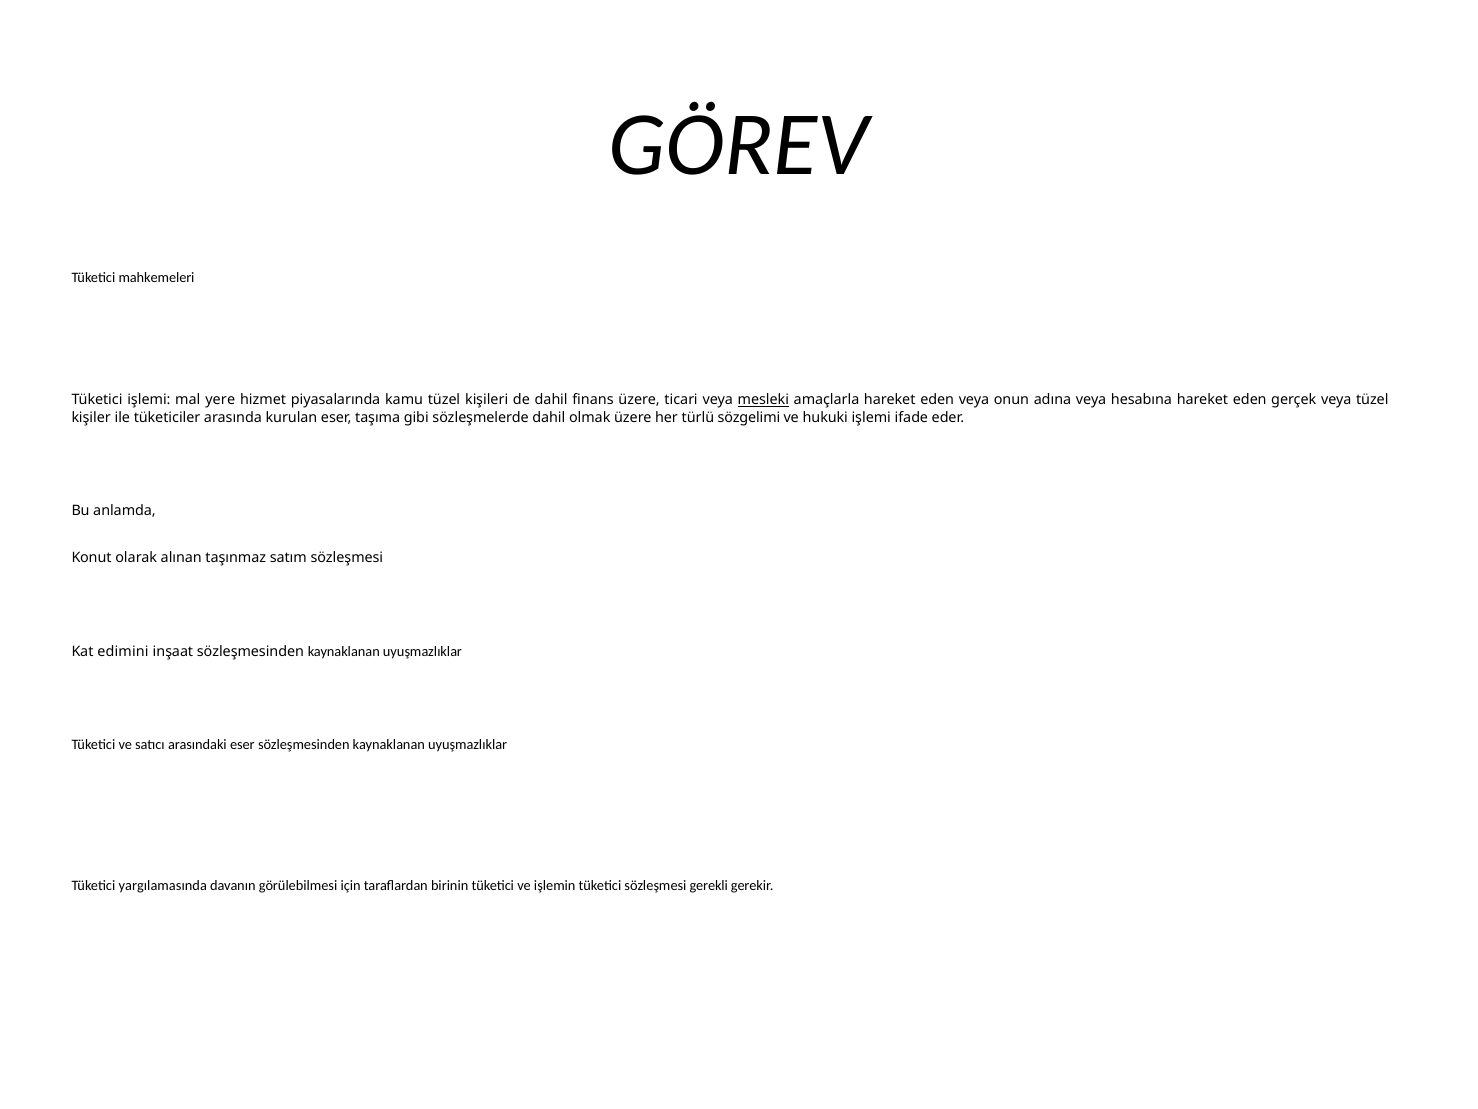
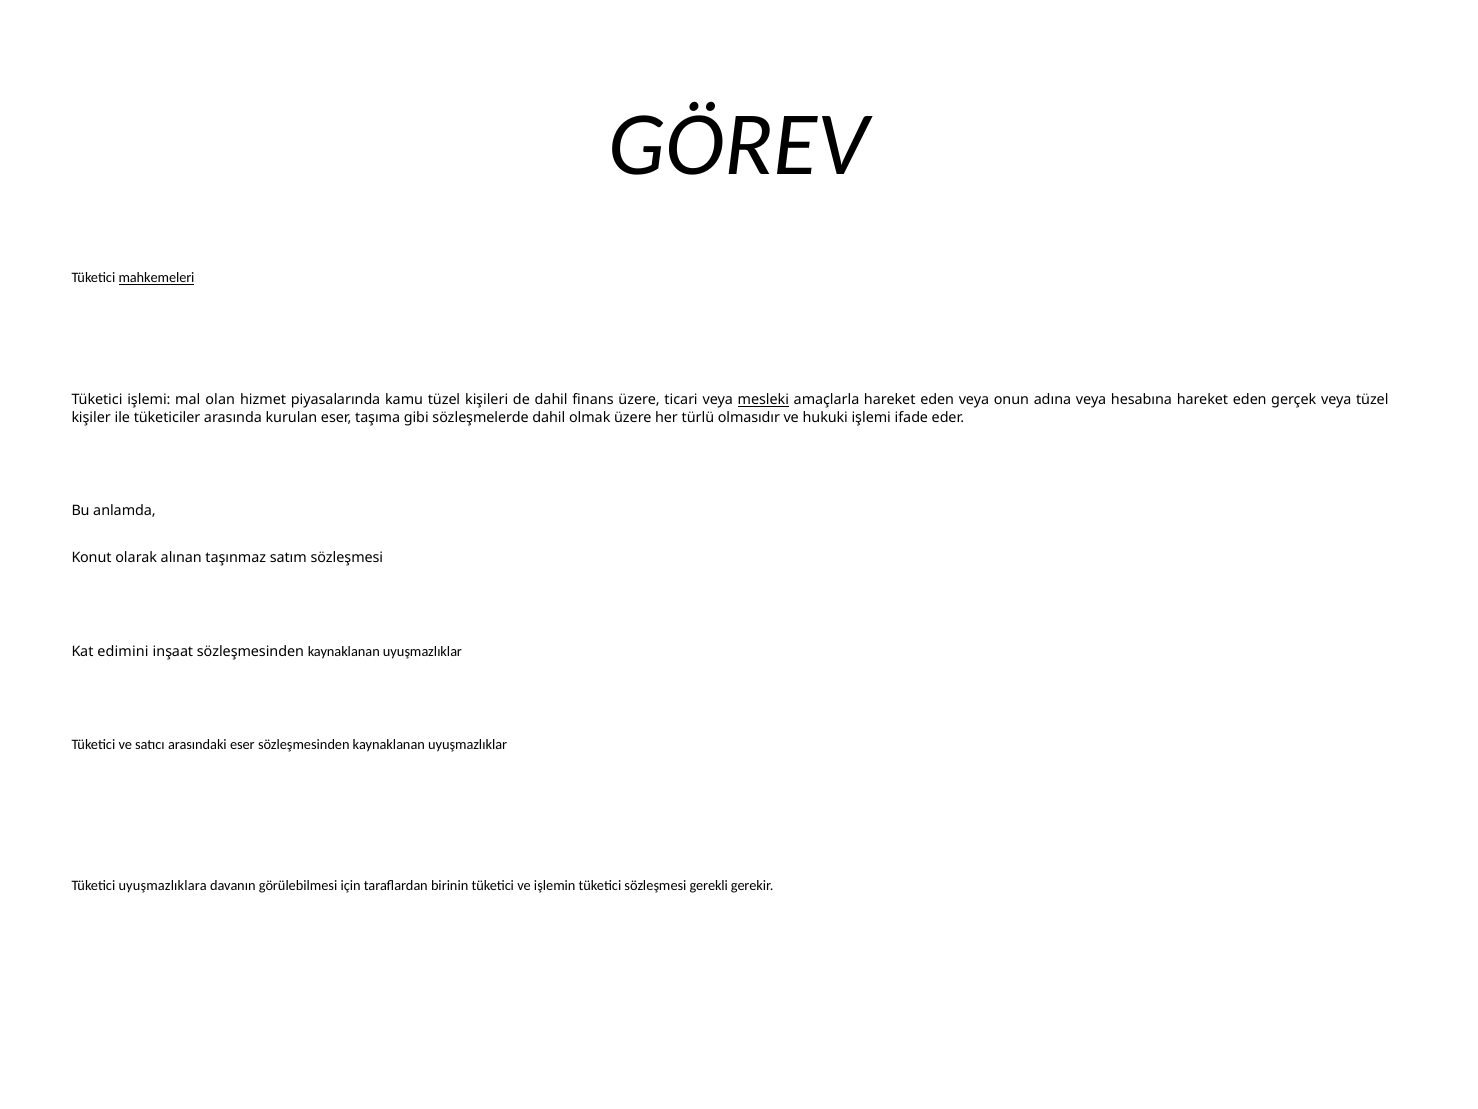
mahkemeleri underline: none -> present (157, 278)
yere: yere -> olan (220, 400)
sözgelimi: sözgelimi -> olmasıdır (749, 417)
yargılamasında: yargılamasında -> uyuşmazlıklara (163, 885)
